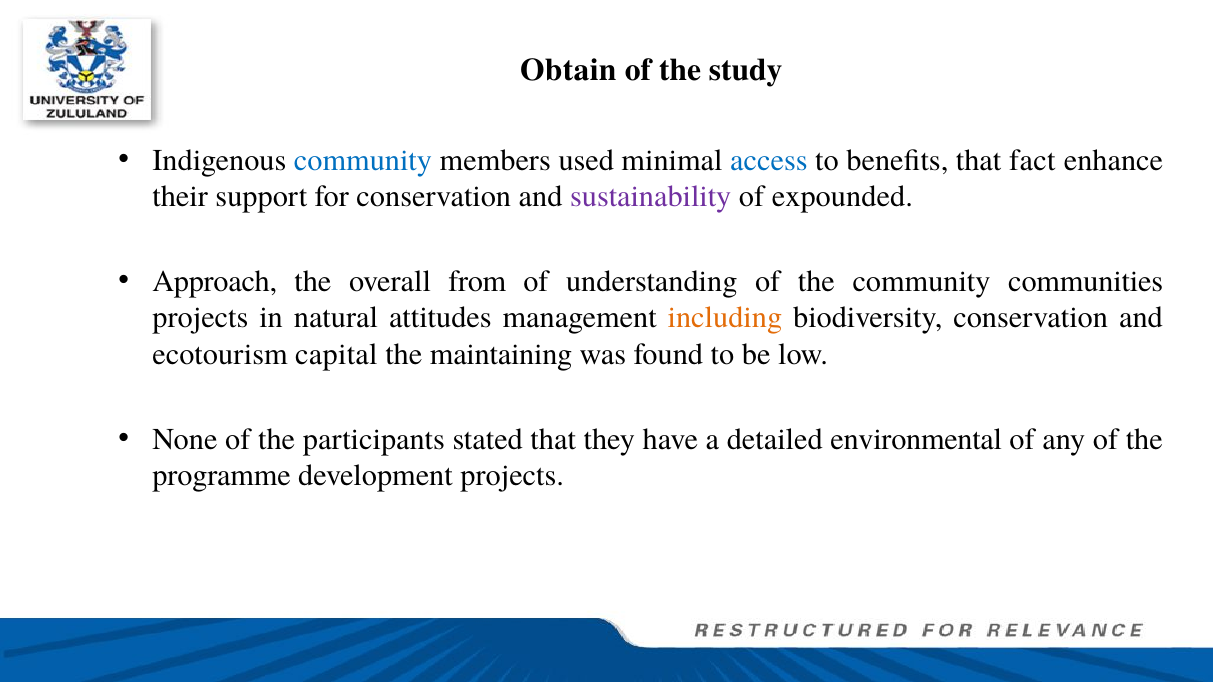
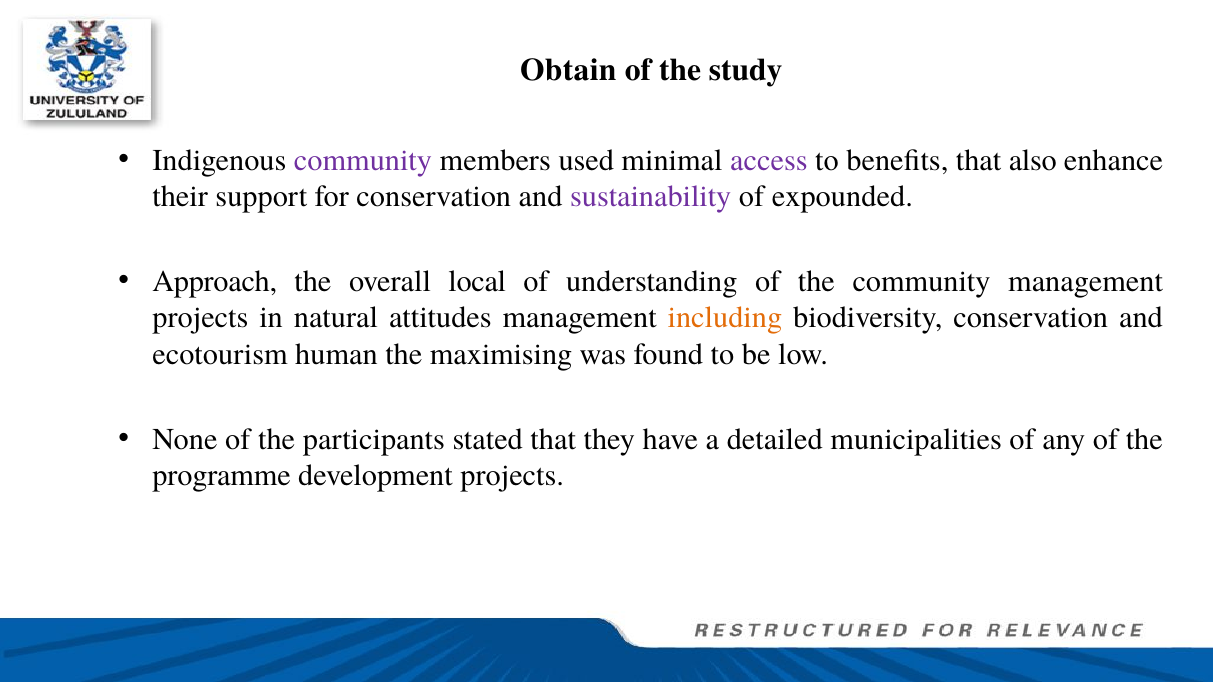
community colour: blue -> purple (363, 160)
access colour: blue -> purple (769, 160)
fact: fact -> also (1033, 160)
from: from -> local (477, 282)
community communities: communities -> management (1086, 282)
capital: capital -> human (337, 354)
maintaining: maintaining -> maximising (501, 354)
environmental: environmental -> municipalities (916, 439)
